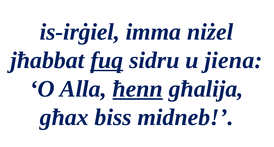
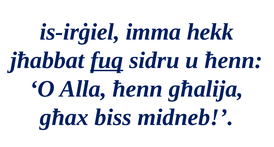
niżel: niżel -> hekk (210, 32)
u jiena: jiena -> ħenn (234, 61)
ħenn underline: present -> none (138, 89)
